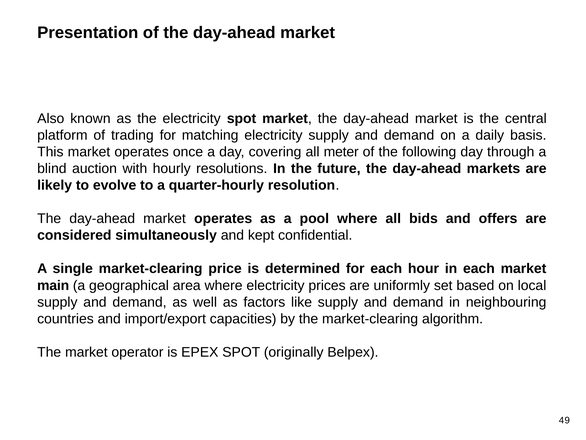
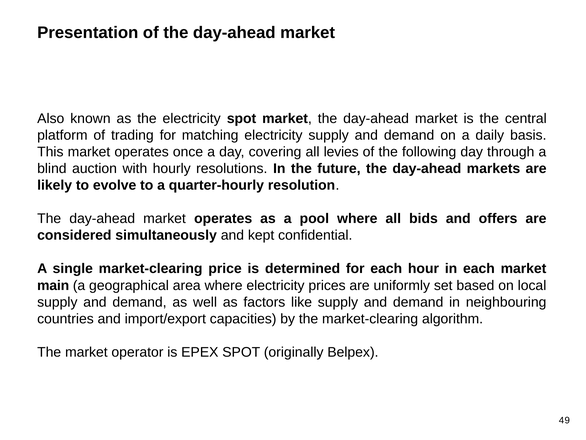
meter: meter -> levies (341, 152)
